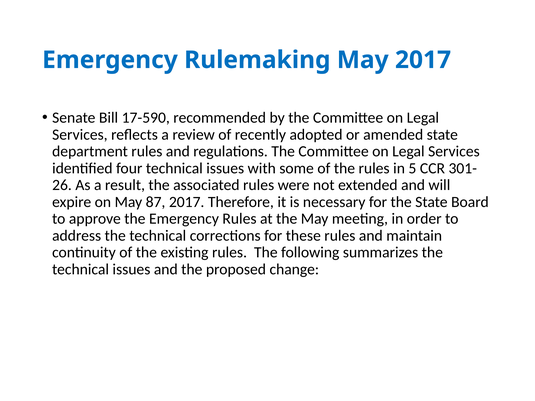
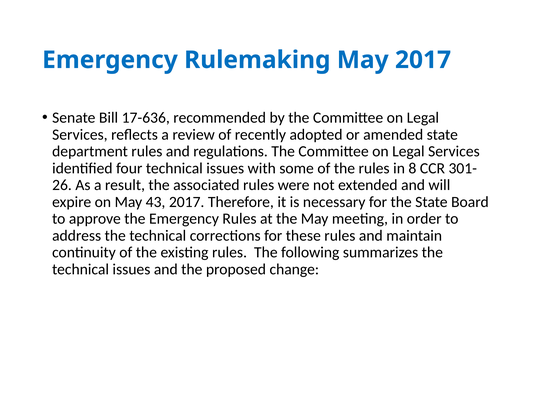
17-590: 17-590 -> 17-636 (146, 118)
5: 5 -> 8 (412, 168)
87: 87 -> 43 (156, 202)
